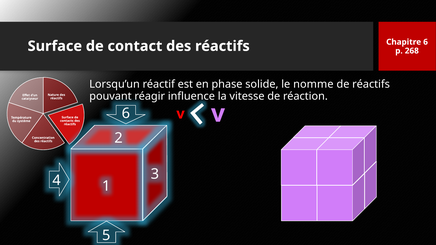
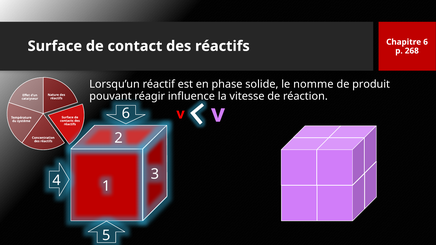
de réactifs: réactifs -> produit (371, 84)
